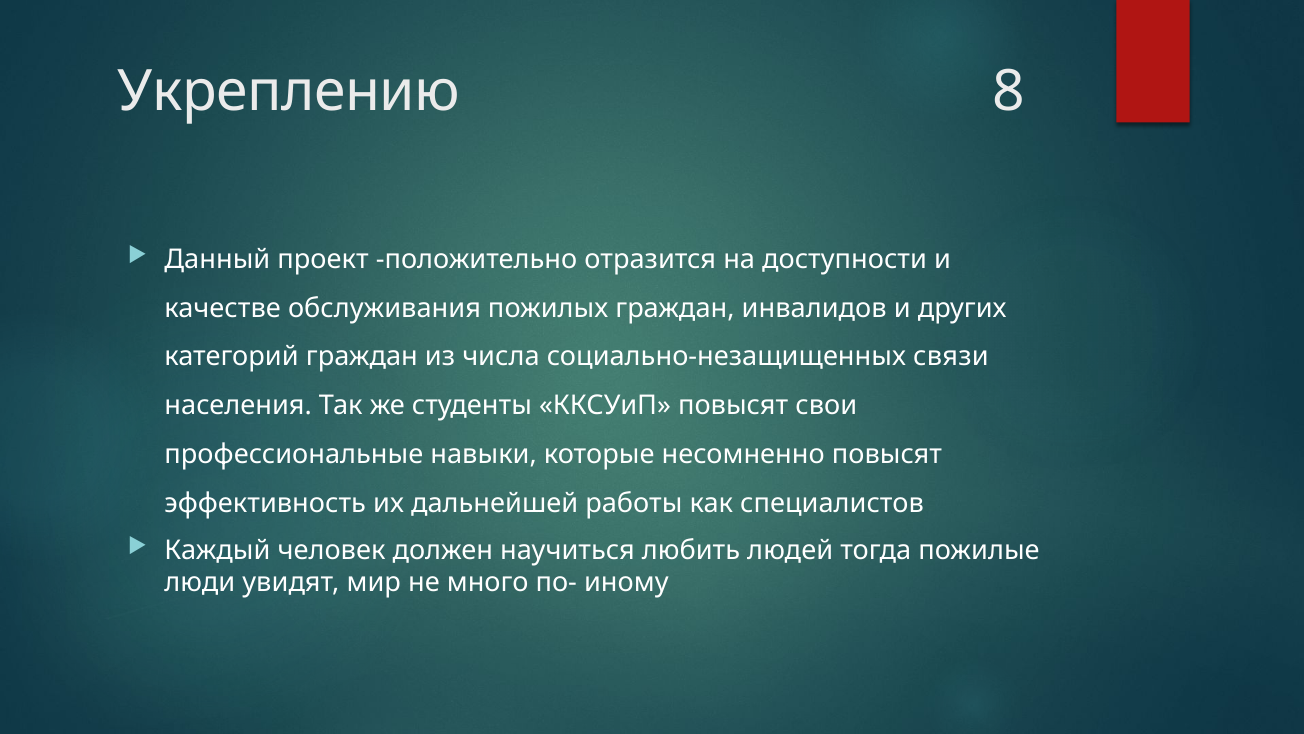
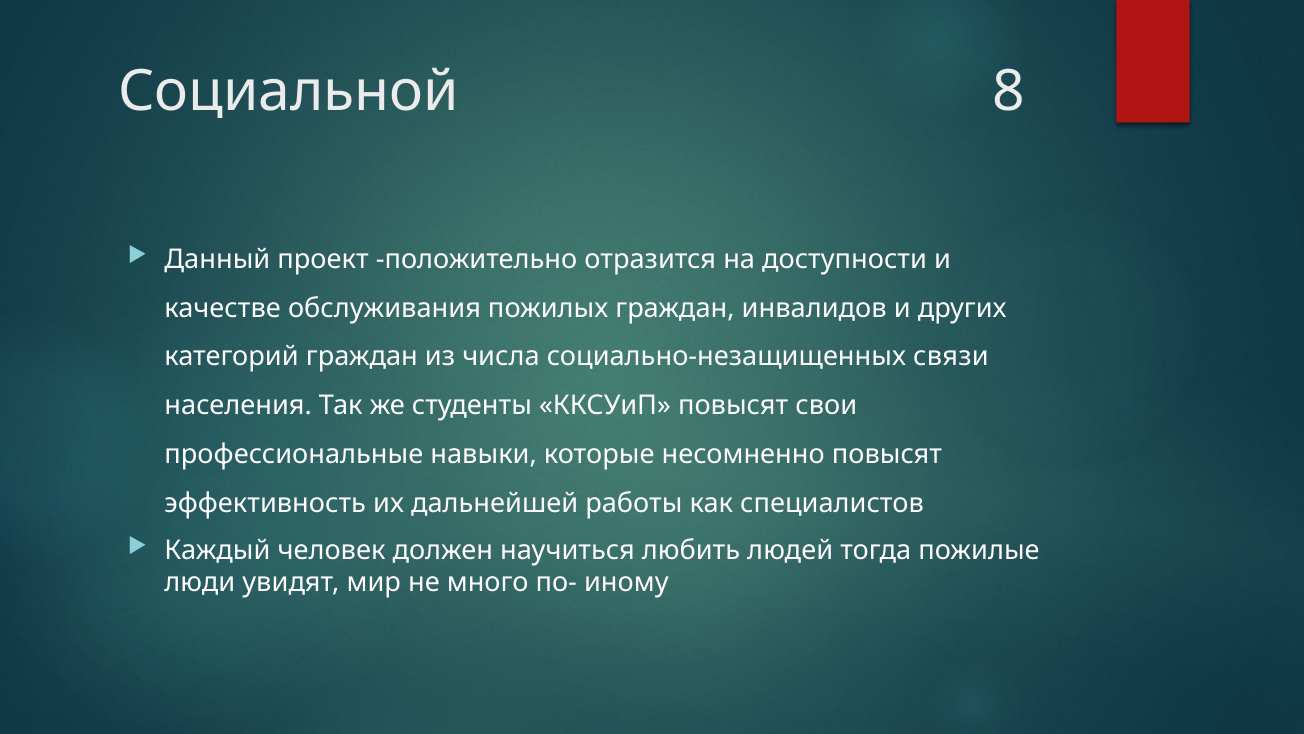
Укреплению: Укреплению -> Социальной (289, 92)
